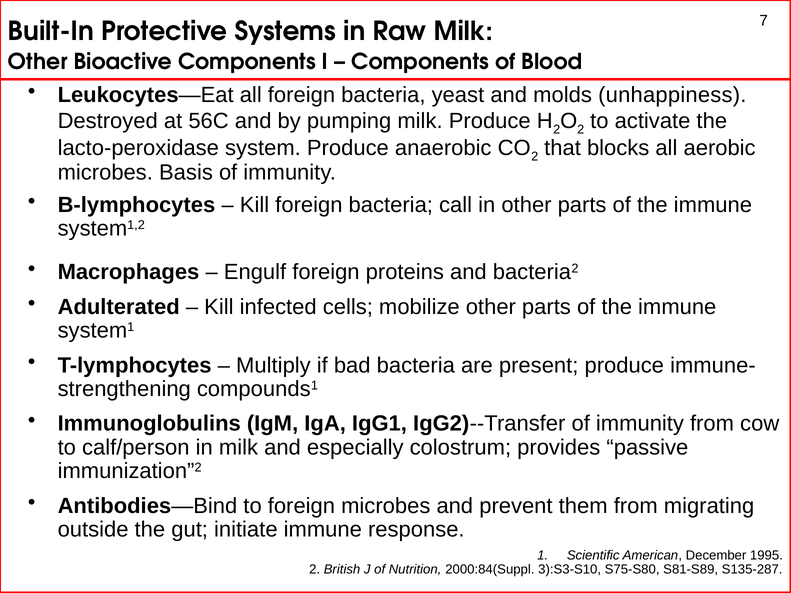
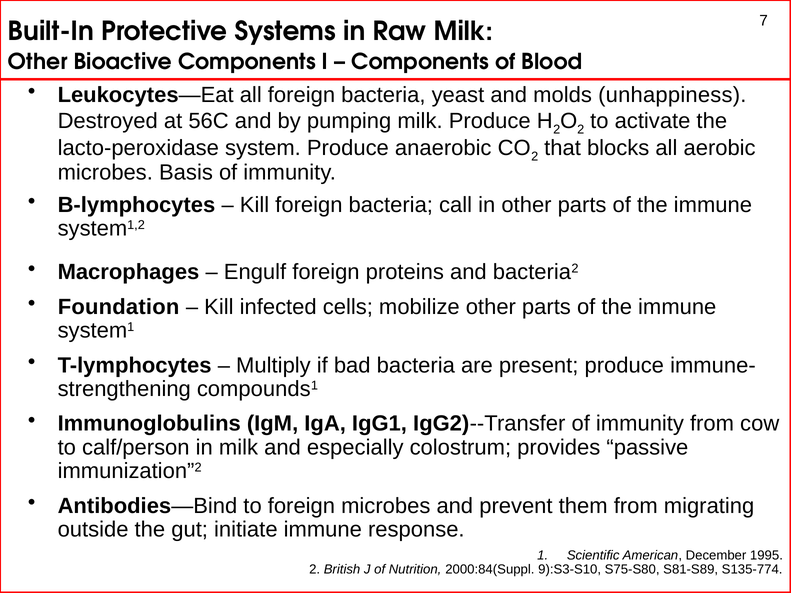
Adulterated: Adulterated -> Foundation (119, 307)
3):S3-S10: 3):S3-S10 -> 9):S3-S10 (570, 570)
S135-287: S135-287 -> S135-774 (752, 570)
